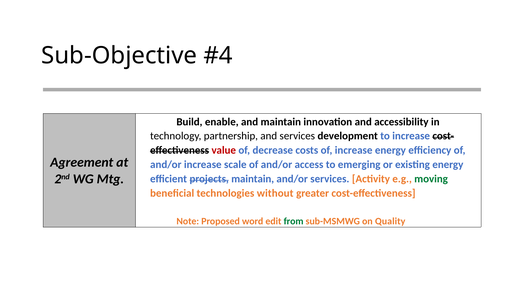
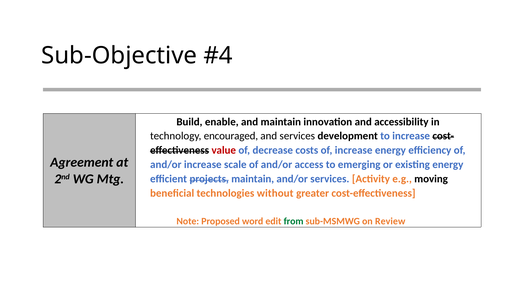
partnership: partnership -> encouraged (231, 136)
moving colour: green -> black (431, 179)
Quality: Quality -> Review (390, 221)
